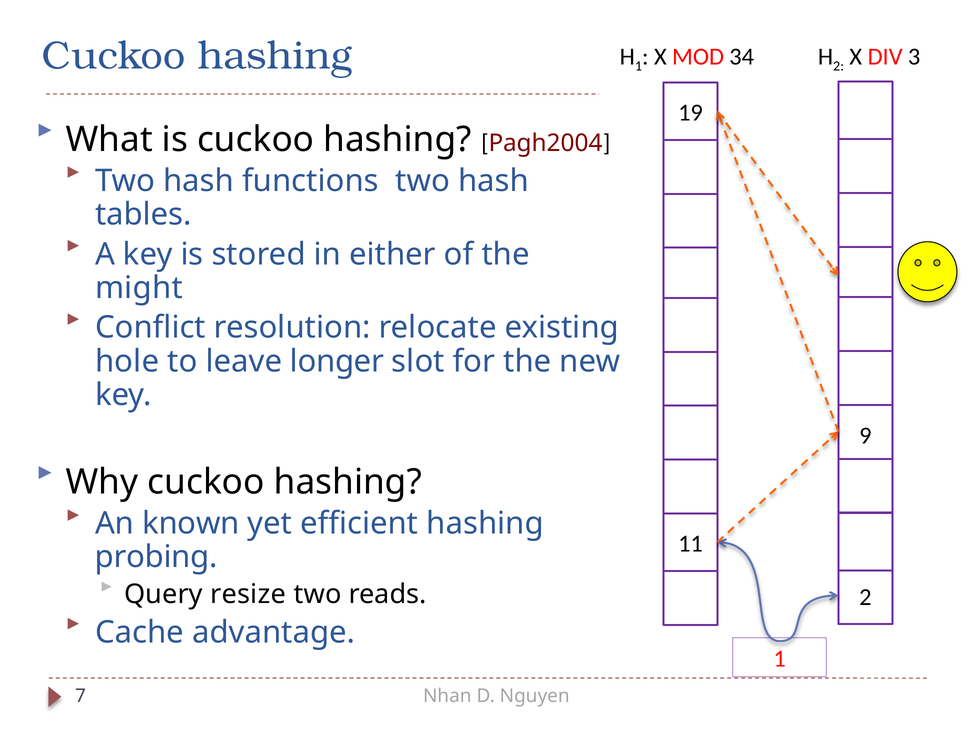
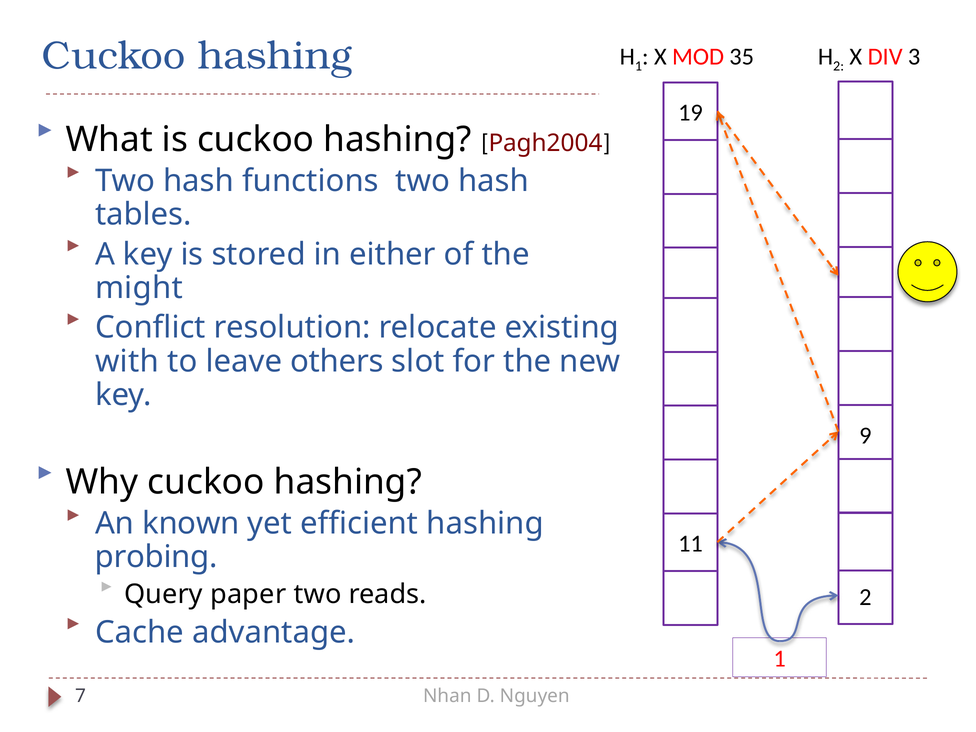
34: 34 -> 35 (742, 57)
hole: hole -> with (127, 361)
longer: longer -> others (337, 361)
resize: resize -> paper (248, 594)
